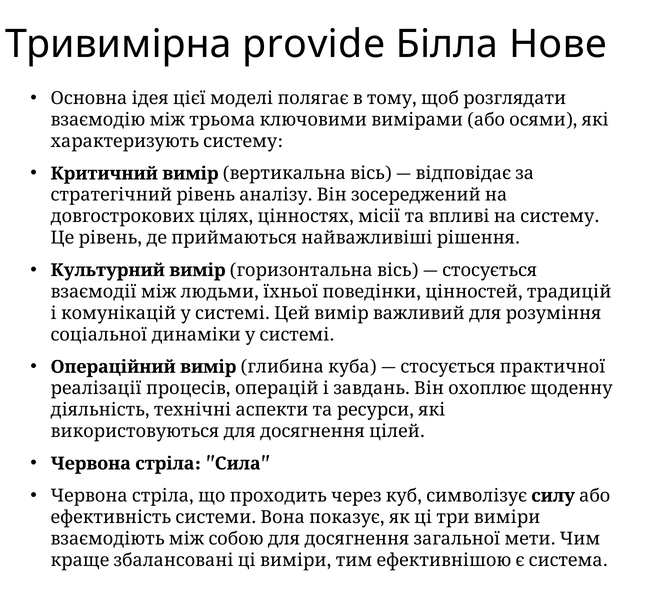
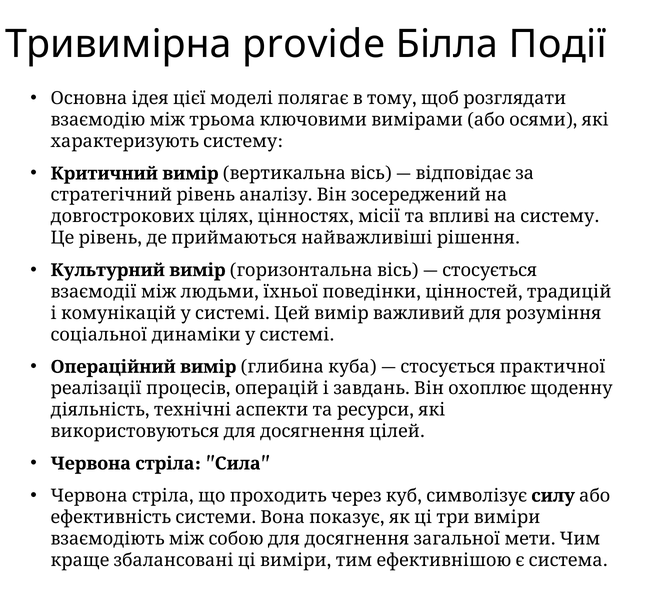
Нове: Нове -> Події (558, 44)
